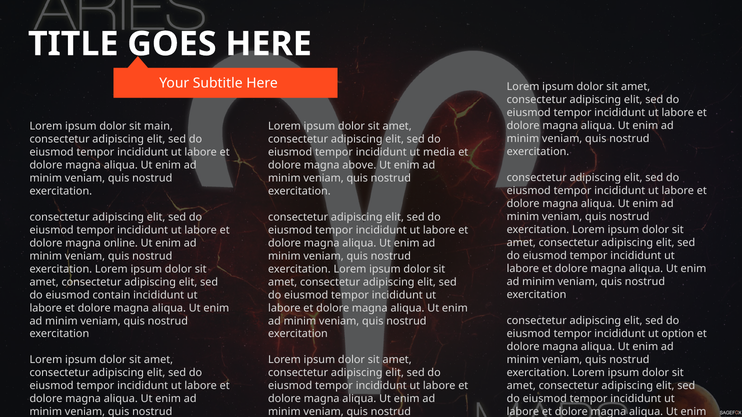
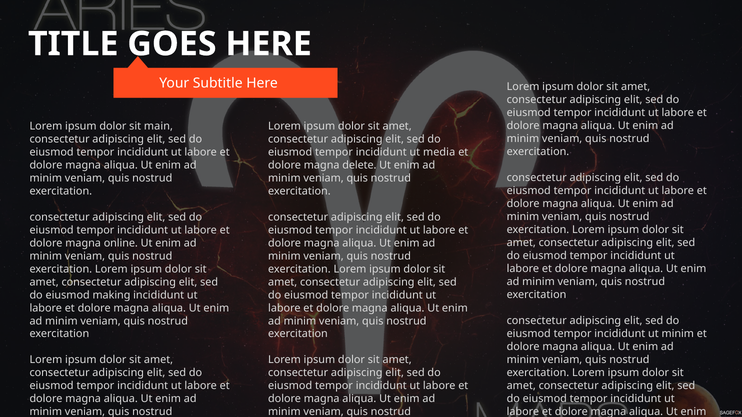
above: above -> delete (359, 165)
contain: contain -> making (111, 295)
ut option: option -> minim (678, 334)
